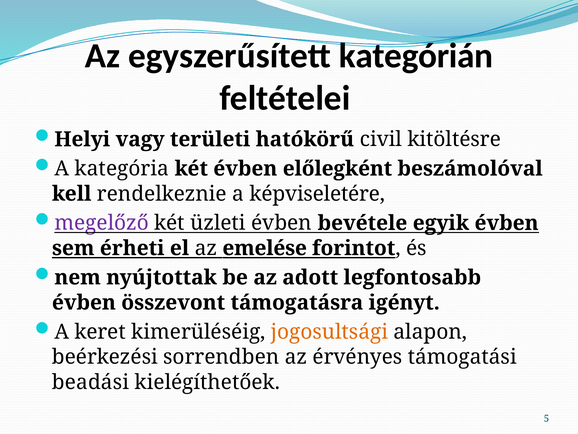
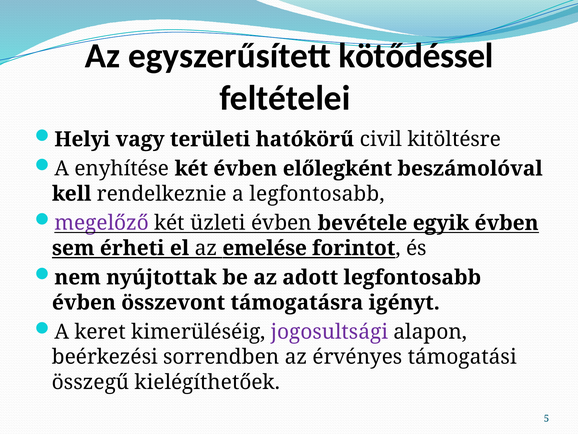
kategórián: kategórián -> kötődéssel (416, 56)
kategória: kategória -> enyhítése (122, 168)
a képviseletére: képviseletére -> legfontosabb (317, 194)
jogosultsági colour: orange -> purple (329, 332)
beadási: beadási -> összegű (91, 382)
